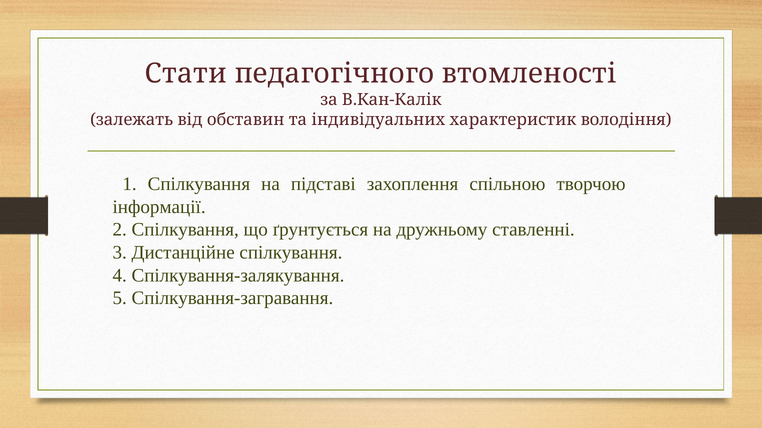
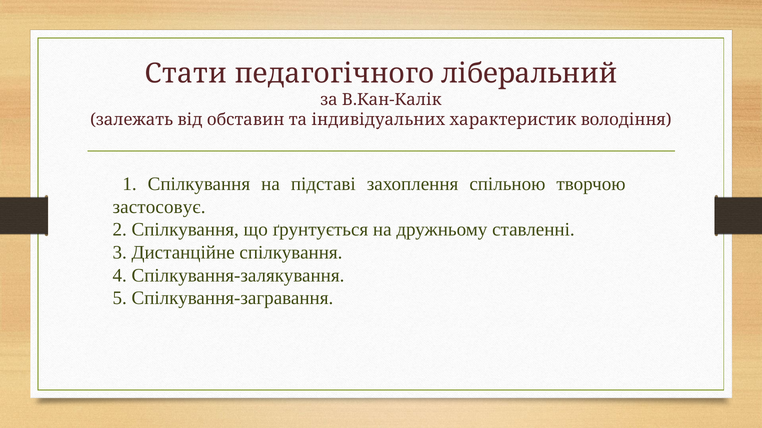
втомленості: втомленості -> ліберальний (529, 74)
інформації: інформації -> застосовує (159, 207)
